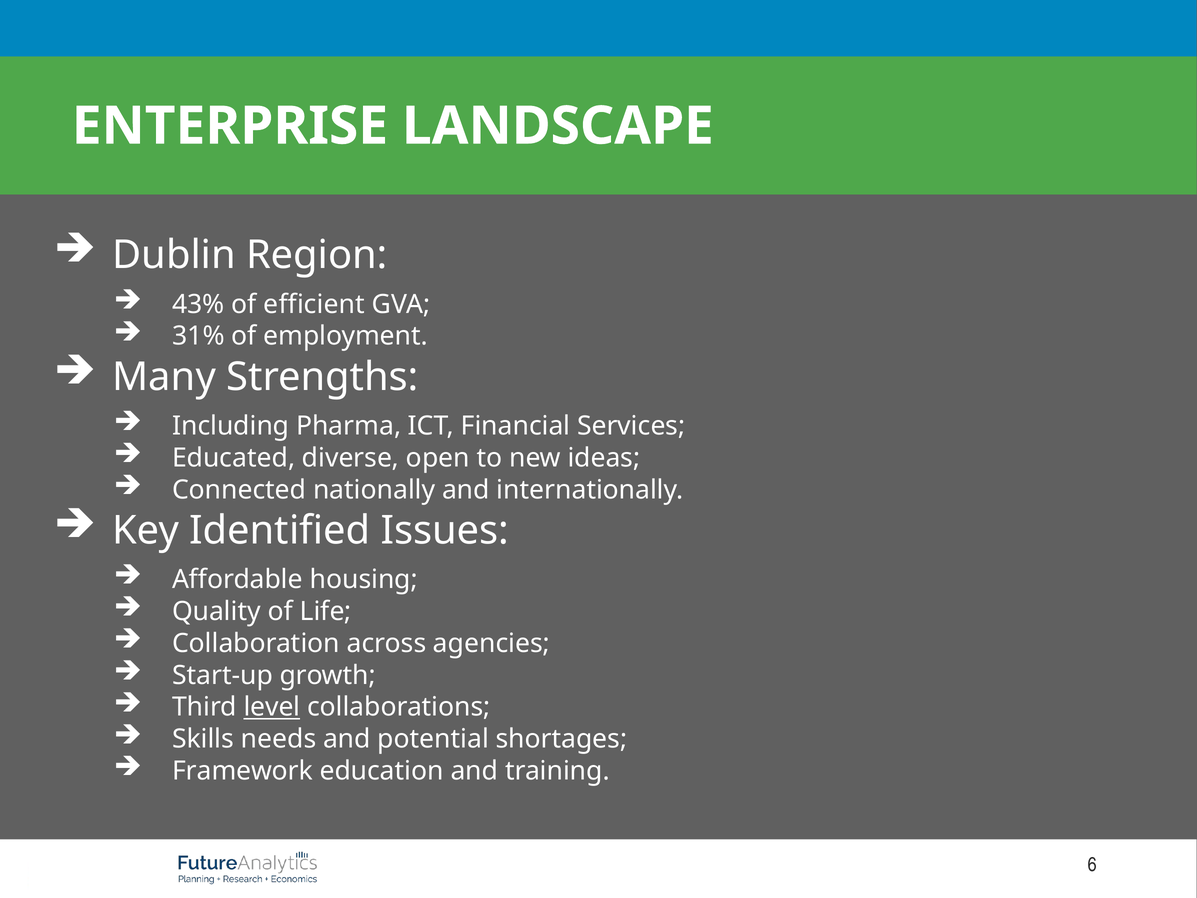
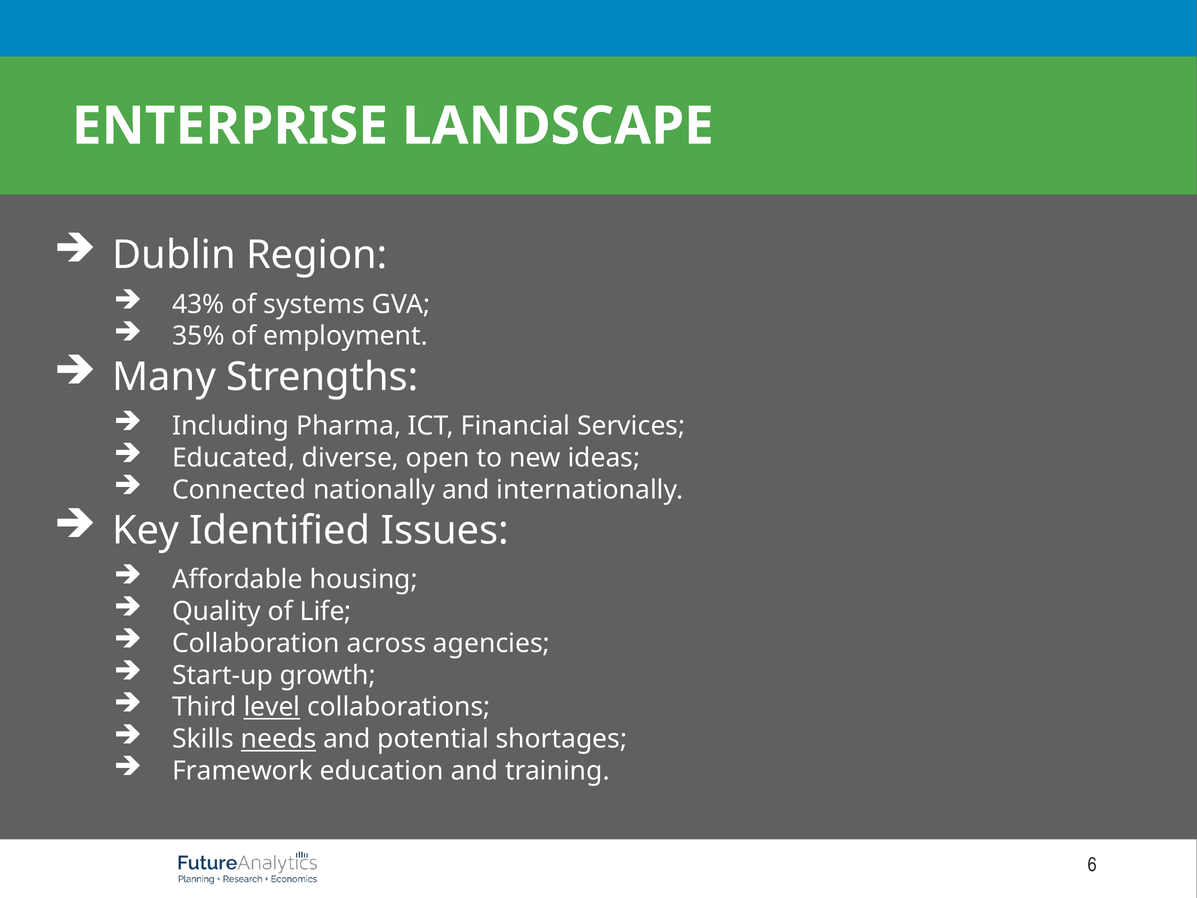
efficient: efficient -> systems (314, 304)
31%: 31% -> 35% (198, 336)
needs underline: none -> present (279, 739)
